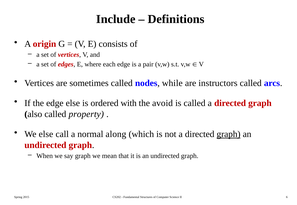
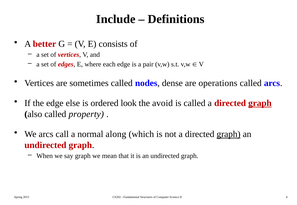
origin: origin -> better (44, 44)
while: while -> dense (172, 83)
instructors: instructors -> operations (218, 83)
with: with -> look (129, 103)
graph underline: none -> present (260, 103)
We else: else -> arcs (46, 135)
